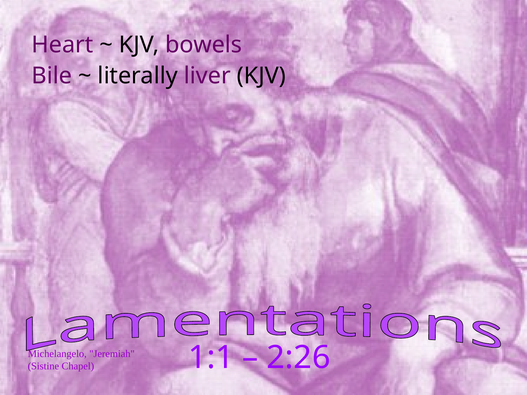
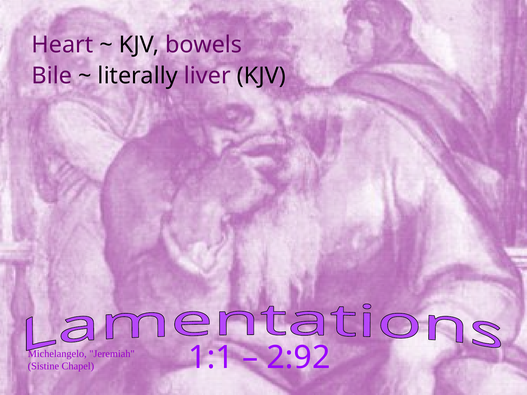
2:26: 2:26 -> 2:92 (299, 358)
